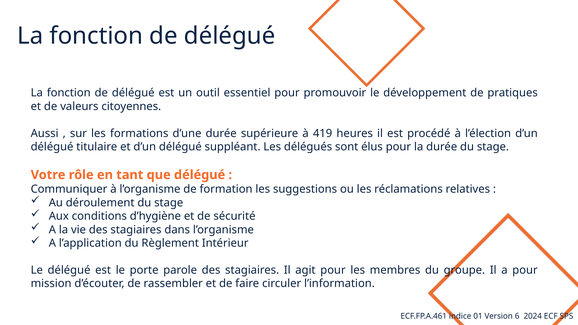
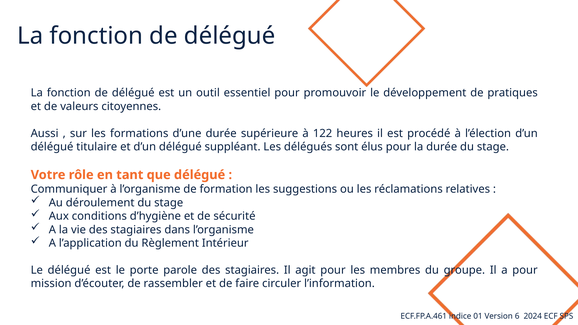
419: 419 -> 122 (323, 133)
